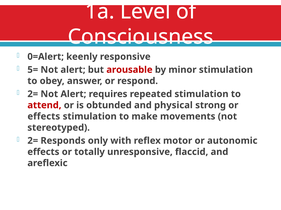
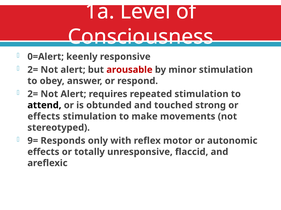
5=: 5= -> 2= (33, 70)
attend colour: red -> black (44, 106)
physical: physical -> touched (173, 106)
2=: 2= -> 9= (33, 141)
